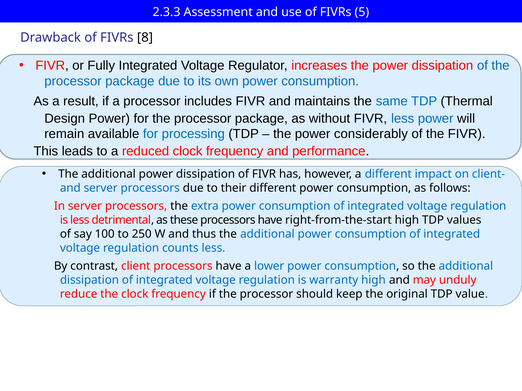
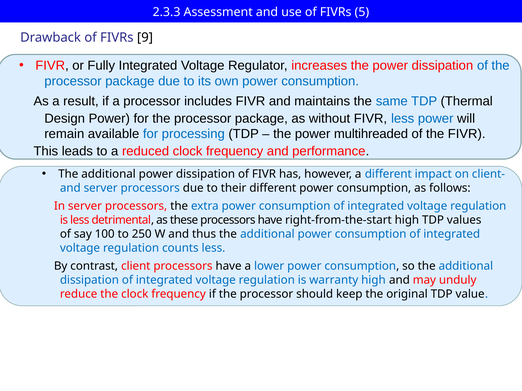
8: 8 -> 9 (145, 37)
considerably: considerably -> multihreaded (371, 134)
